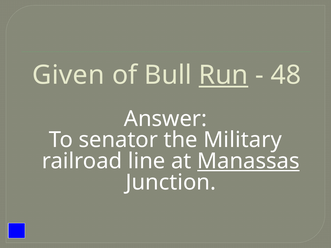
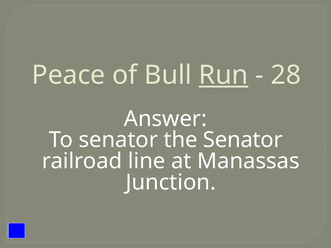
Given: Given -> Peace (68, 75)
48: 48 -> 28 (286, 75)
the Military: Military -> Senator (243, 140)
Manassas underline: present -> none (248, 161)
